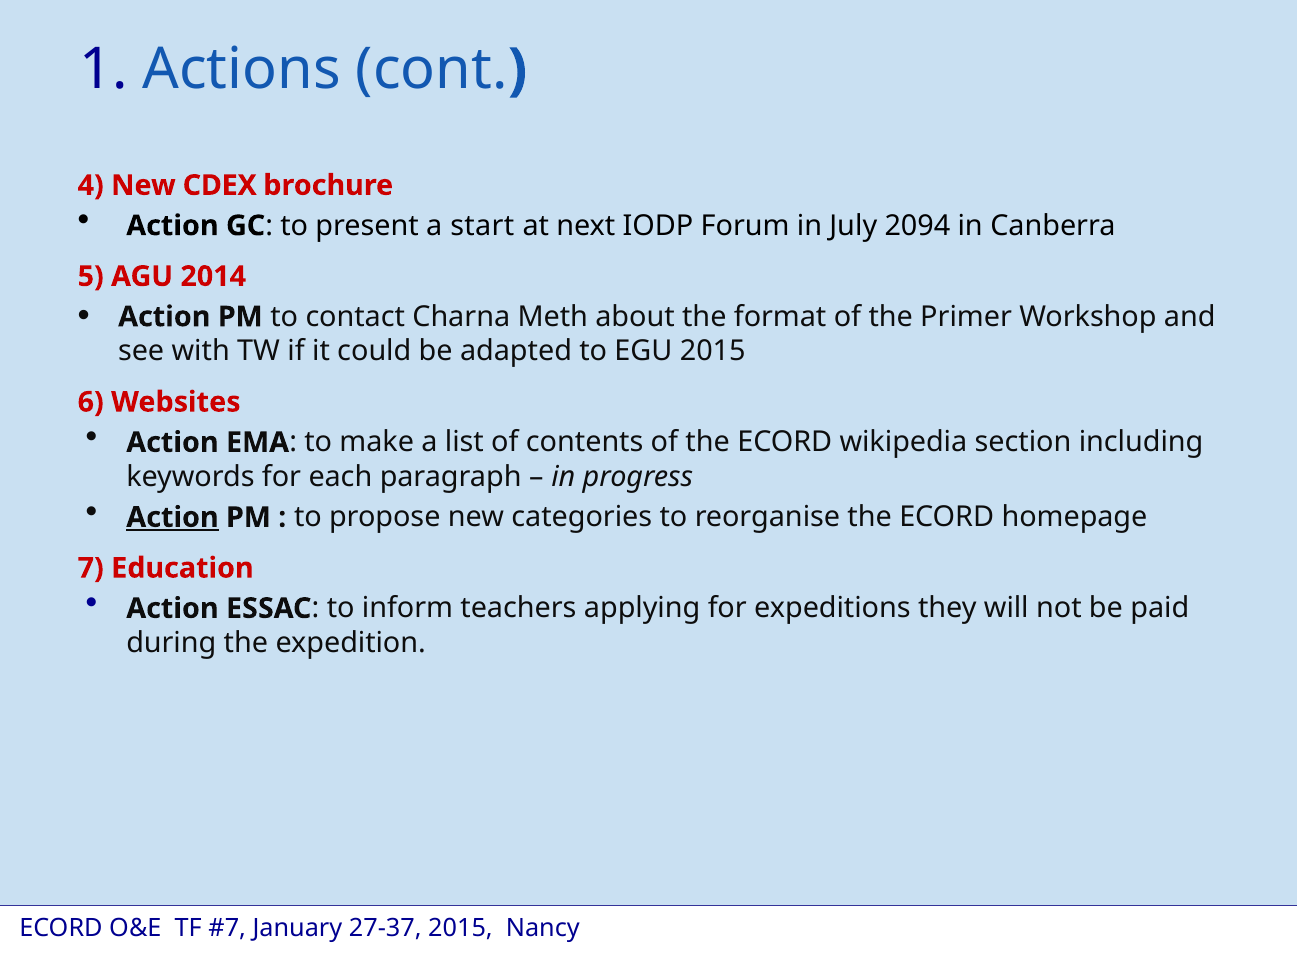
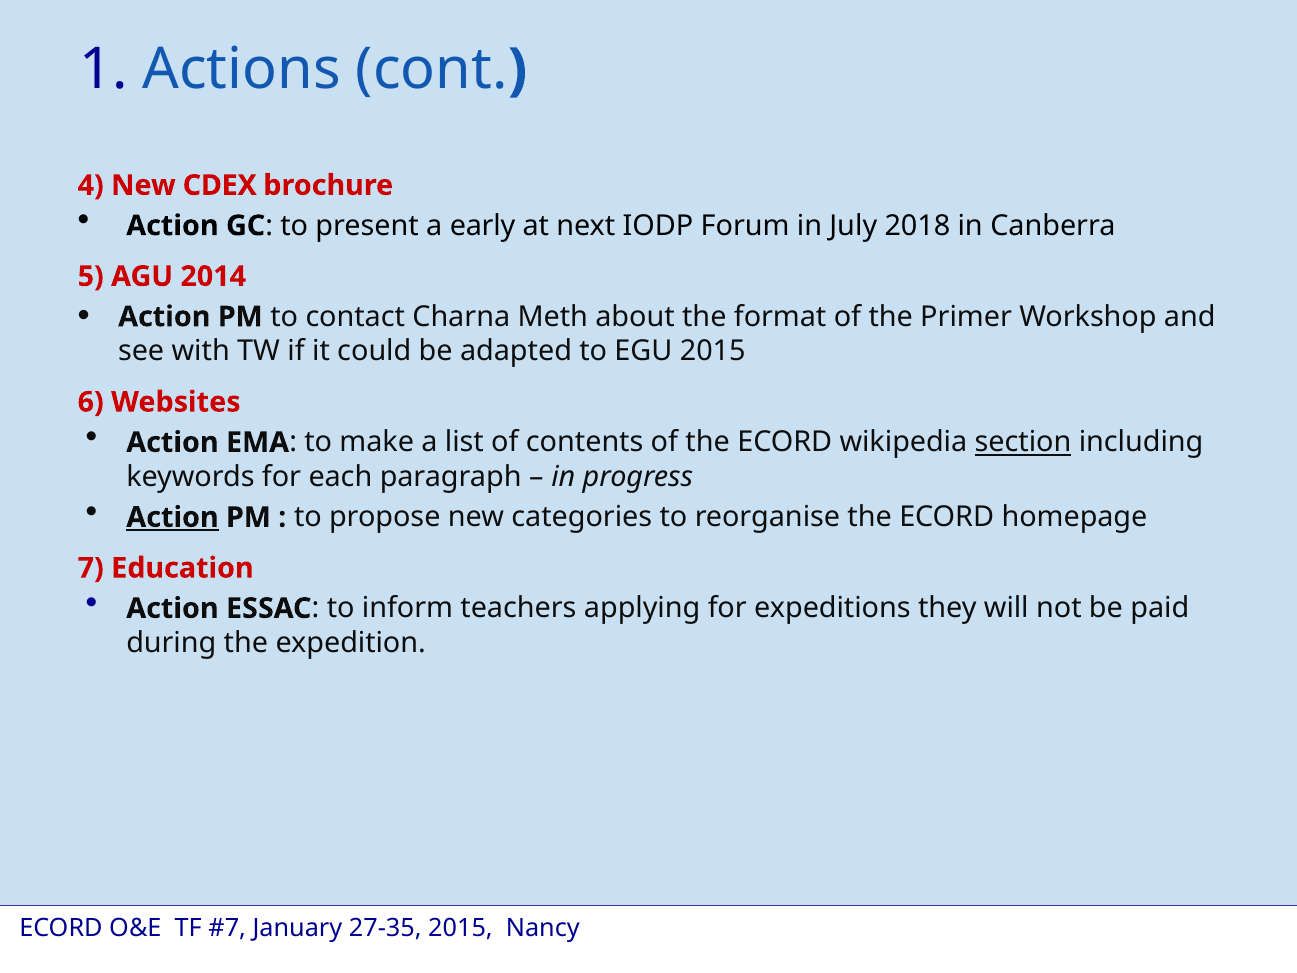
start: start -> early (483, 226)
2094: 2094 -> 2018 (917, 226)
section underline: none -> present (1023, 442)
27-37: 27-37 -> 27-35 (385, 928)
